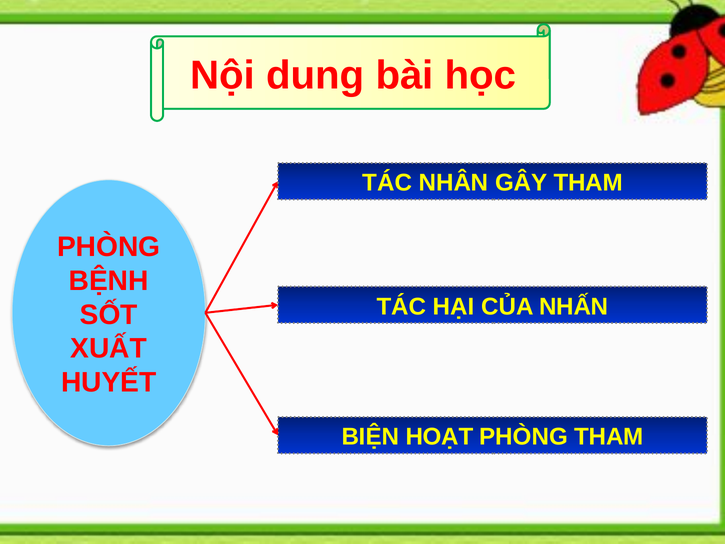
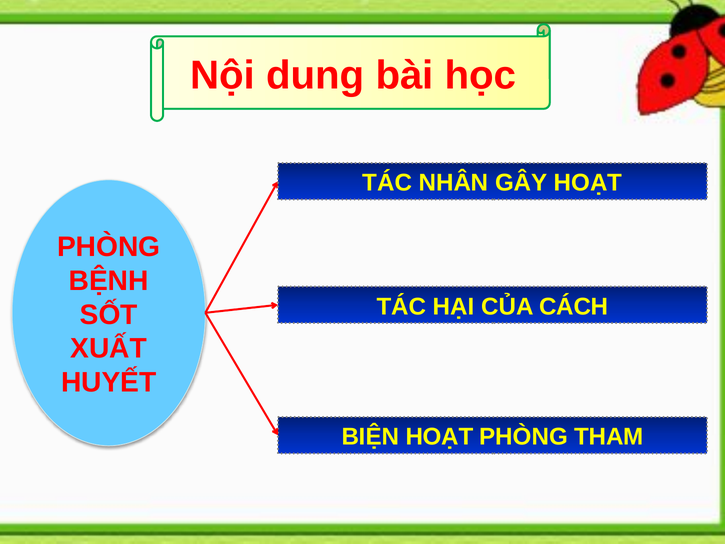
GÂY THAM: THAM -> HOẠT (588, 183)
NHẤN: NHẤN -> CÁCH (574, 306)
